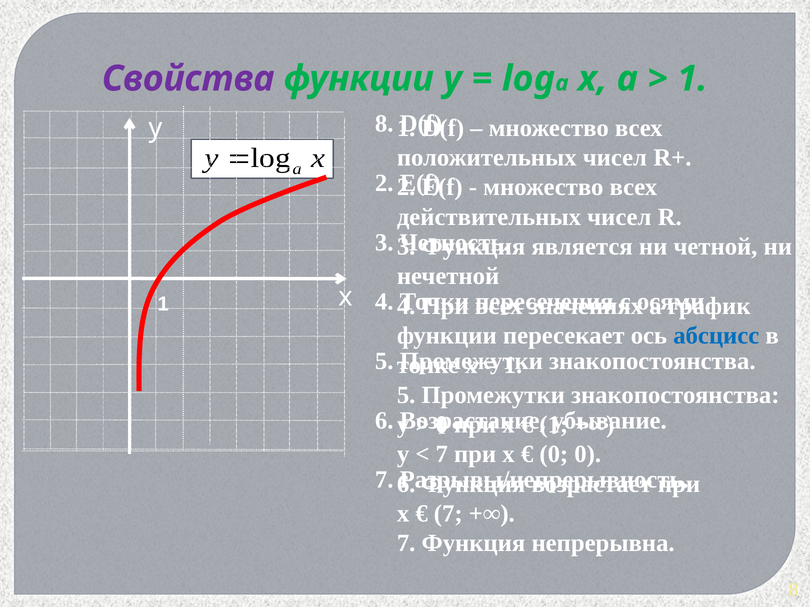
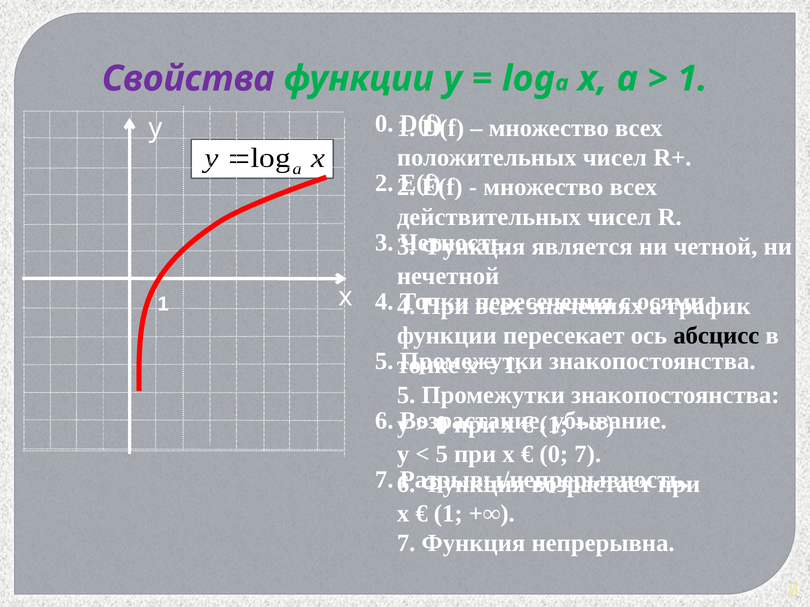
у 8: 8 -> 0 (384, 124)
абсцисс colour: blue -> black (716, 336)
7: 7 -> 5 (442, 455)
0 0: 0 -> 7 (588, 455)
7: 7 -> 1 (448, 514)
